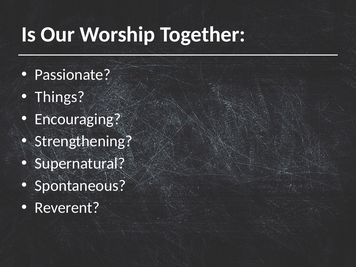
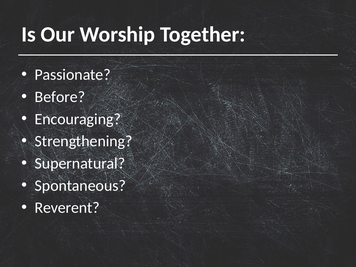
Things: Things -> Before (60, 97)
